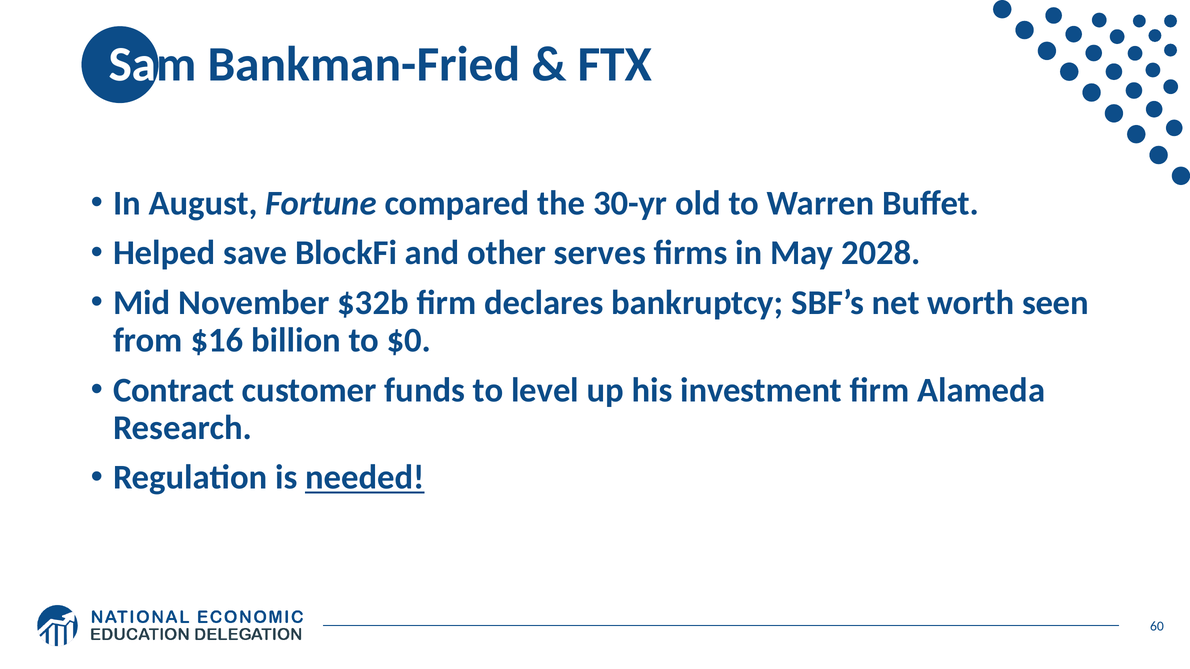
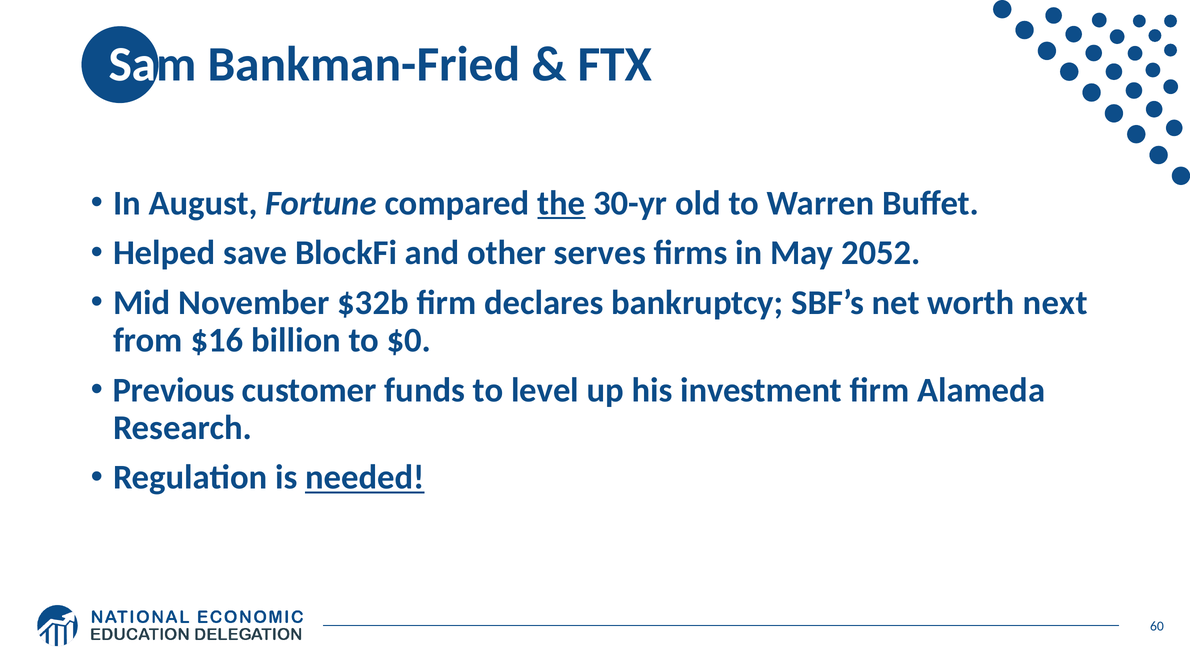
the underline: none -> present (561, 203)
2028: 2028 -> 2052 (881, 253)
seen: seen -> next (1055, 303)
Contract: Contract -> Previous (174, 390)
